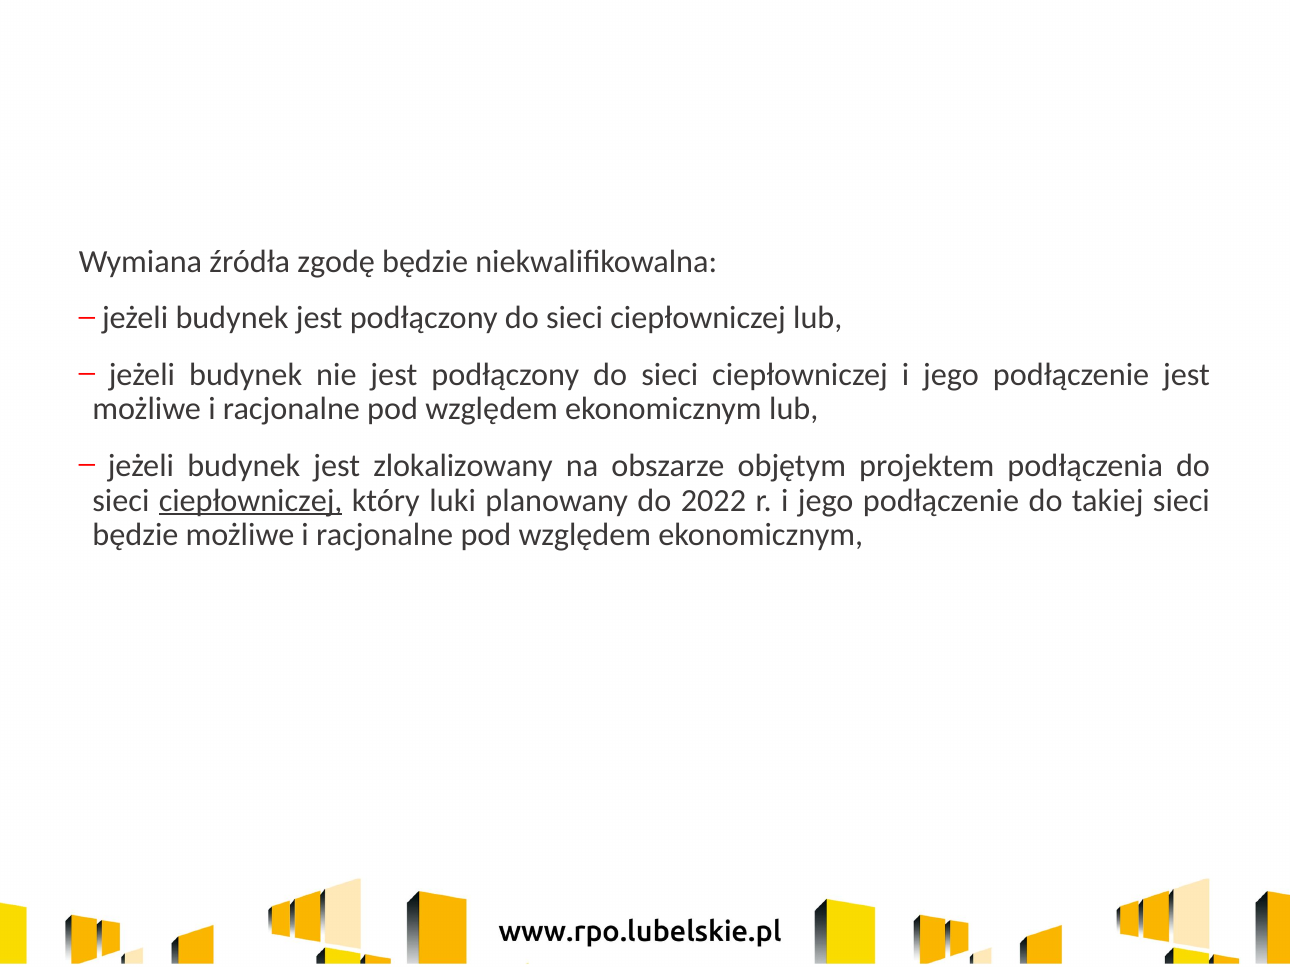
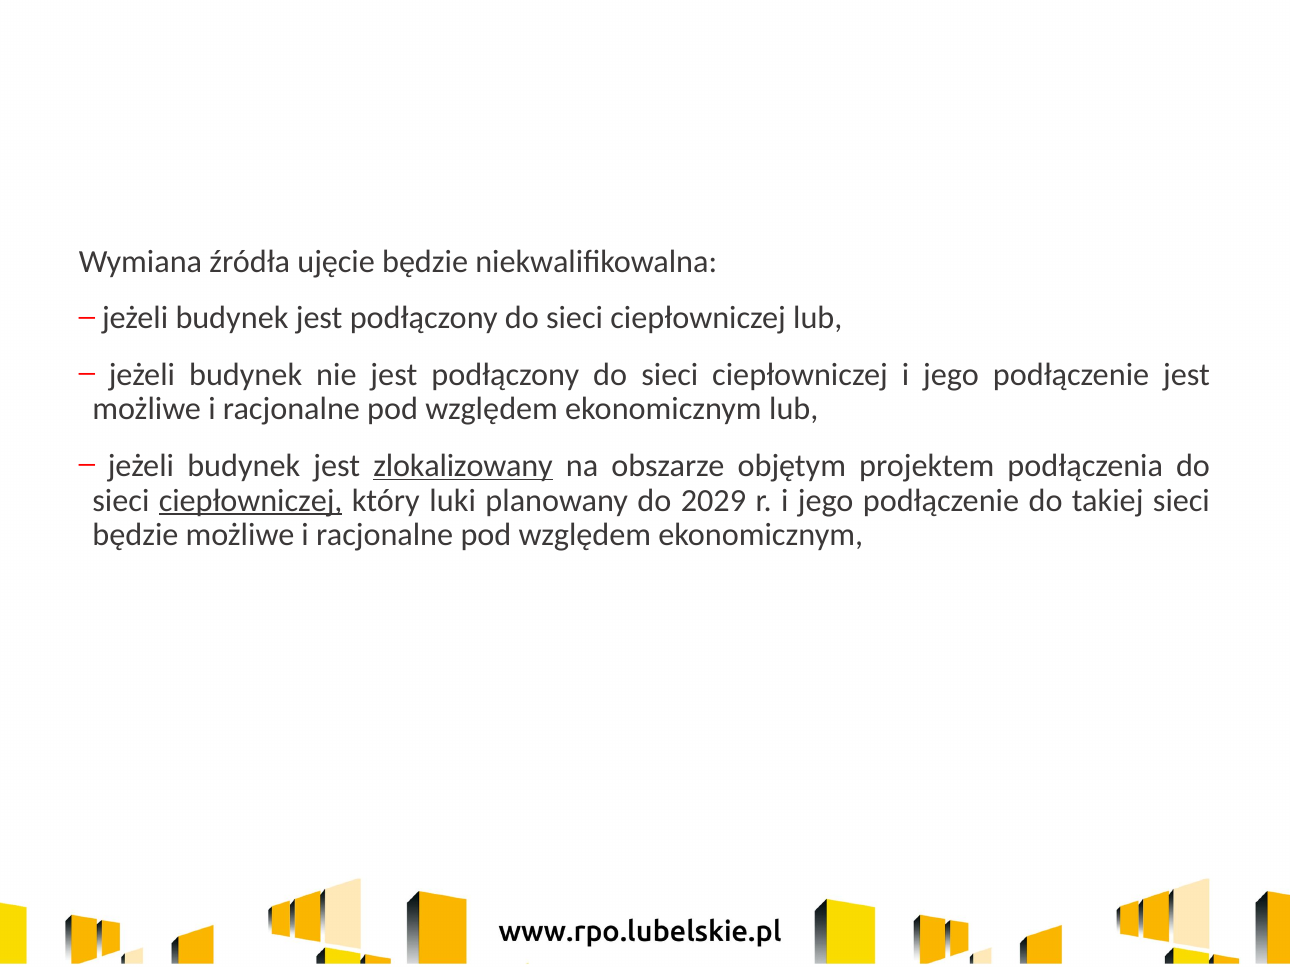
zgodę: zgodę -> ujęcie (336, 262)
zlokalizowany underline: none -> present (463, 466)
2022: 2022 -> 2029 (713, 501)
